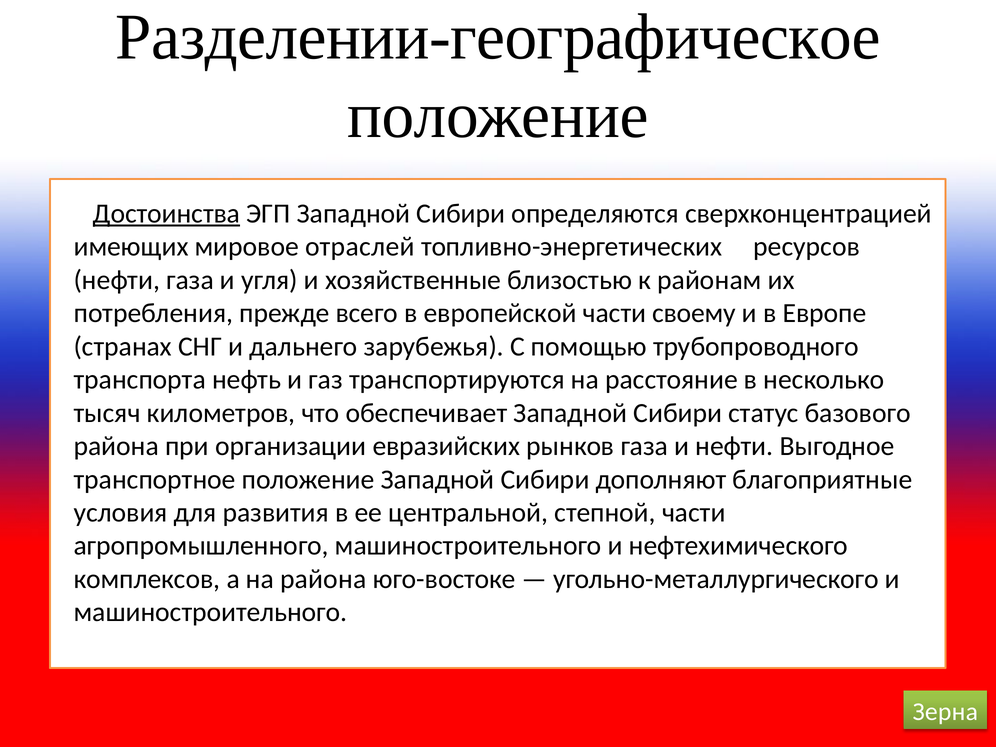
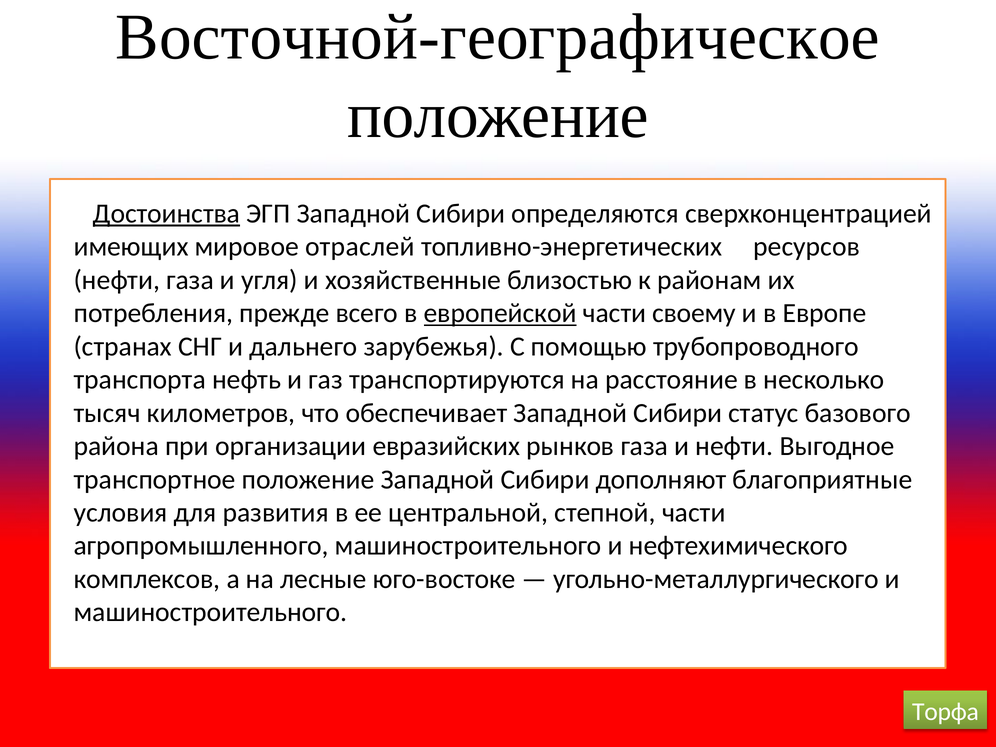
Разделении-географическое: Разделении-географическое -> Восточной-географическое (498, 37)
европейской underline: none -> present (500, 313)
на района: района -> лесные (323, 579)
Зерна: Зерна -> Торфа (945, 712)
